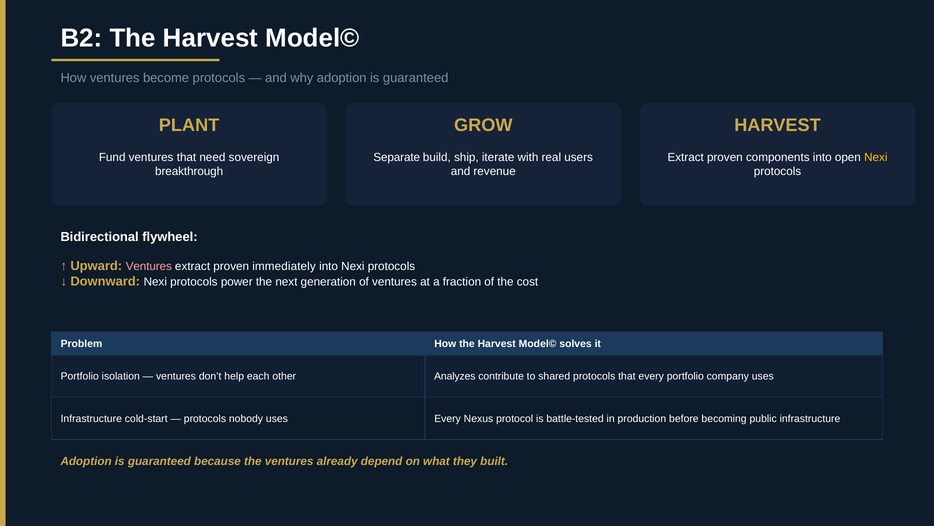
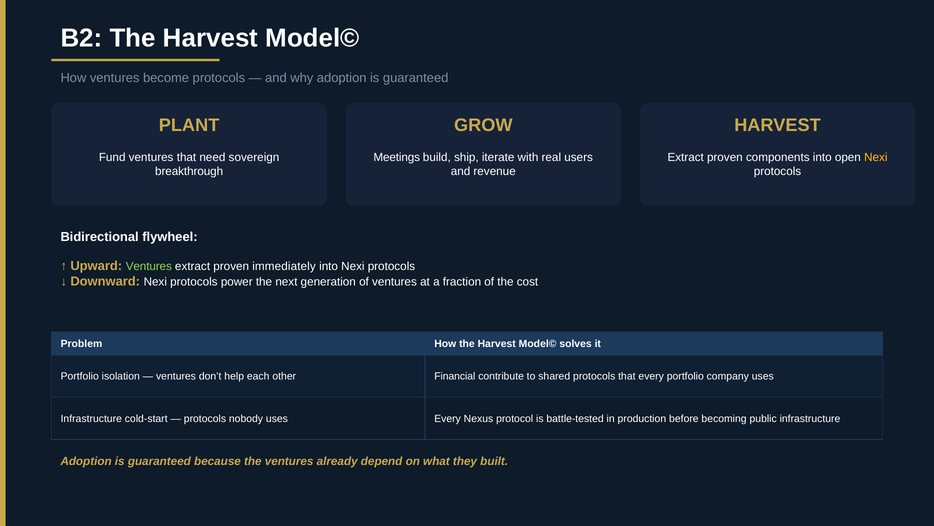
Separate: Separate -> Meetings (397, 157)
Ventures colour: pink -> light green (149, 266)
Analyzes: Analyzes -> Financial (455, 376)
